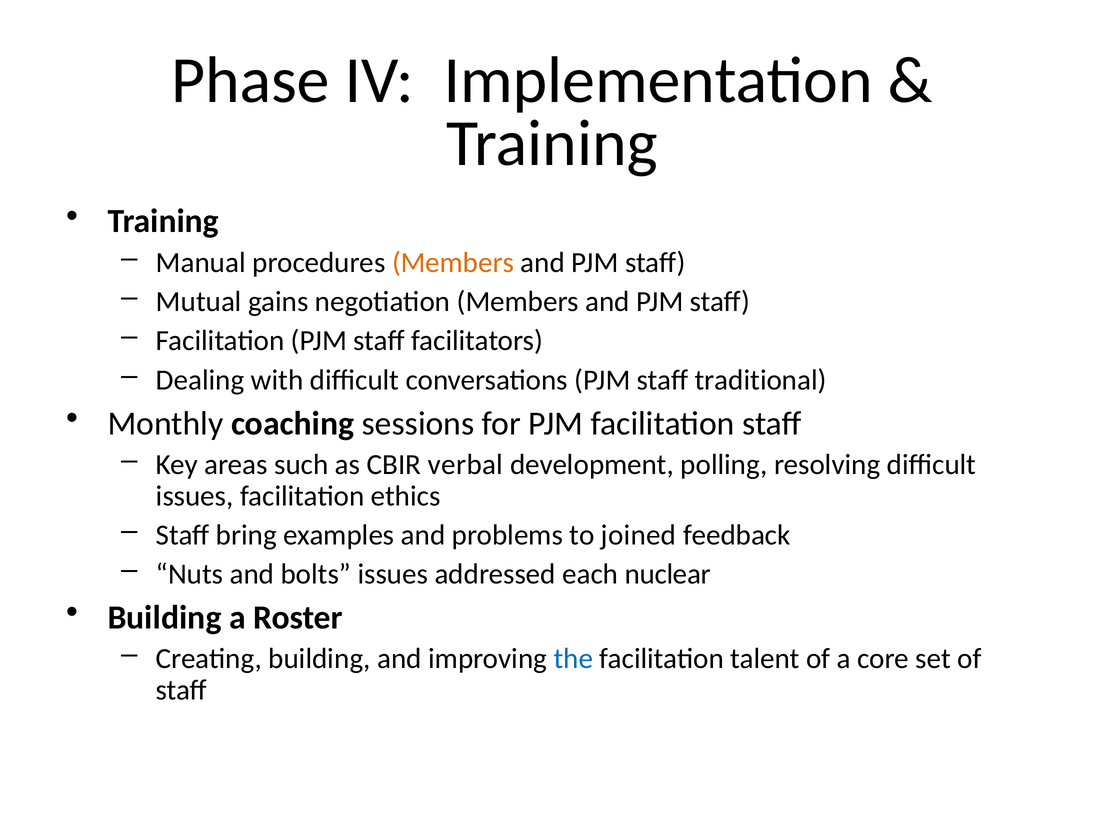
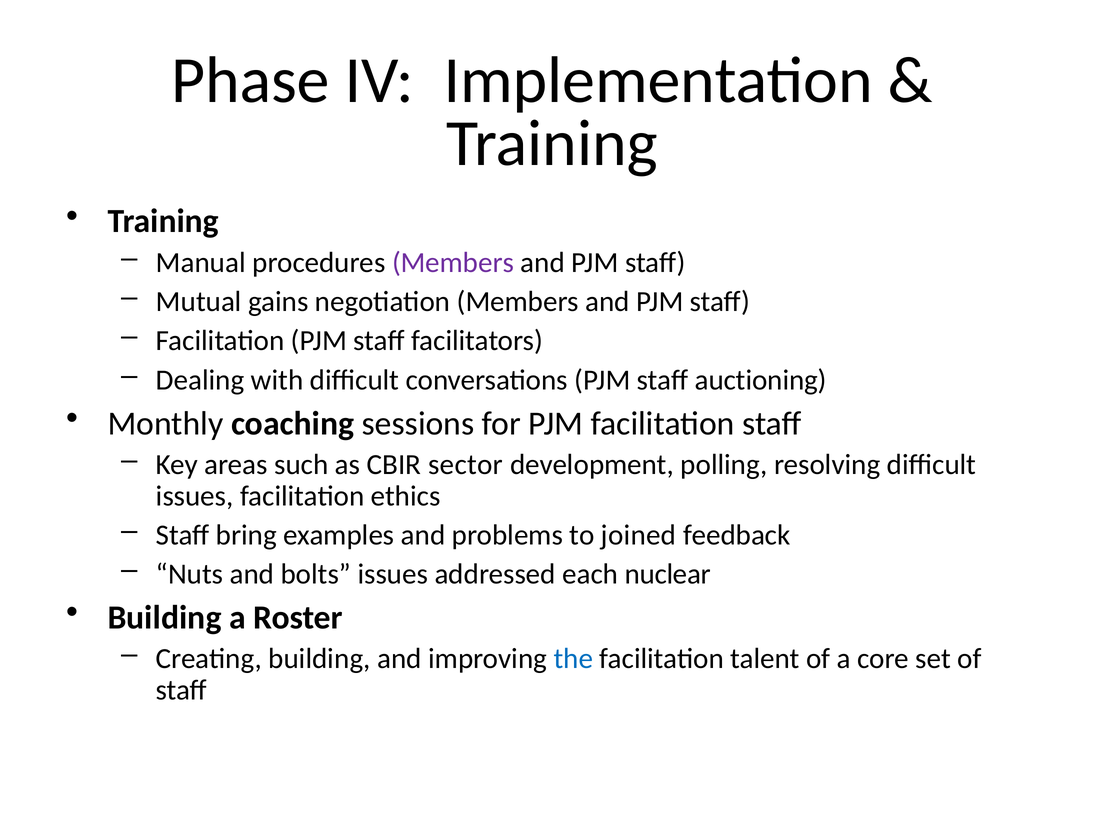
Members colour: orange -> purple (453, 262)
traditional: traditional -> auctioning (761, 380)
verbal: verbal -> sector (466, 464)
